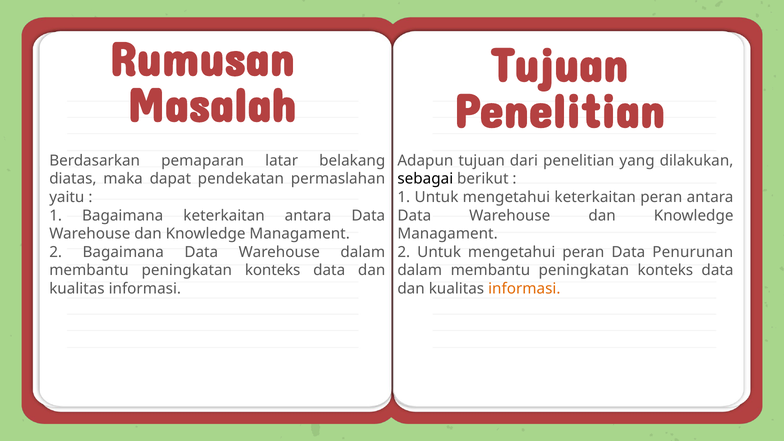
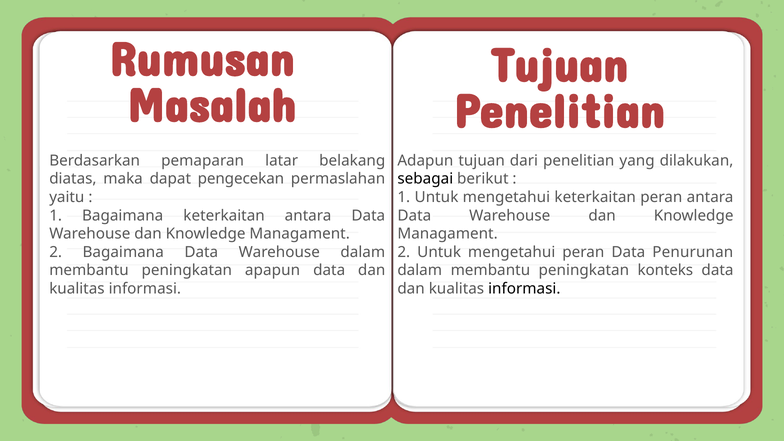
pendekatan: pendekatan -> pengecekan (241, 179)
konteks: konteks -> apapun (273, 270)
informasi colour: orange -> black (524, 289)
